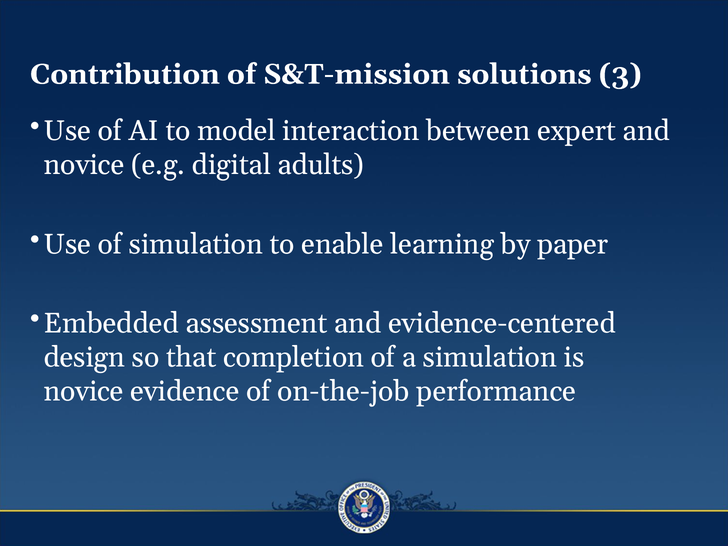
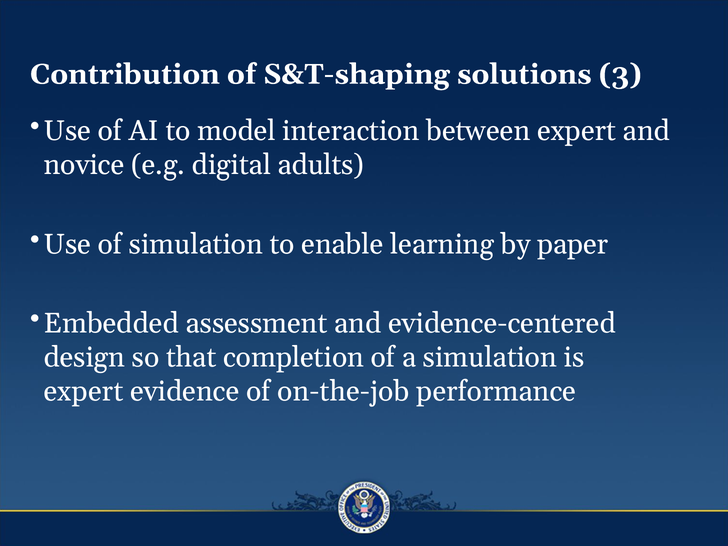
S&T-mission: S&T-mission -> S&T-shaping (357, 74)
novice: novice -> expert (84, 392)
